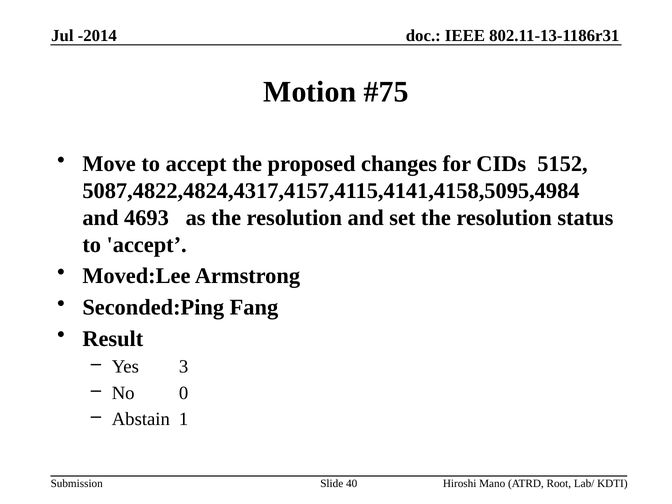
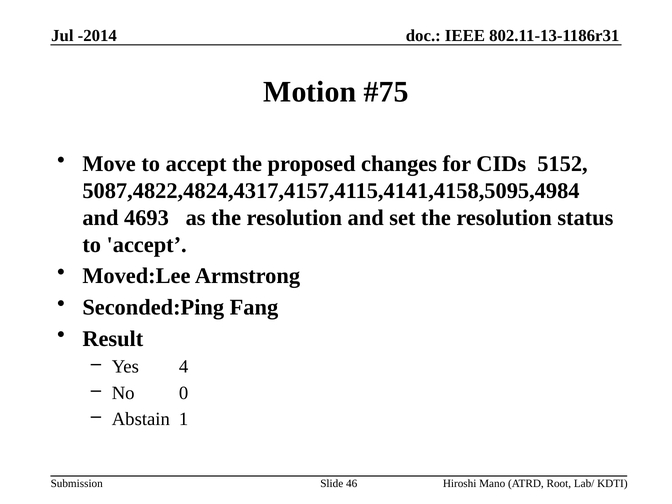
3: 3 -> 4 (184, 367)
40: 40 -> 46 (352, 483)
